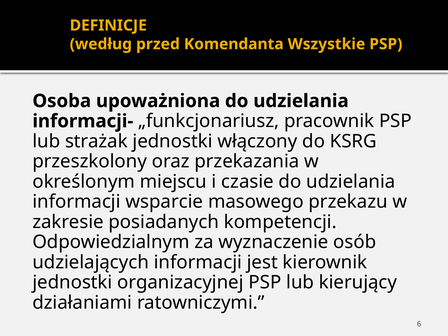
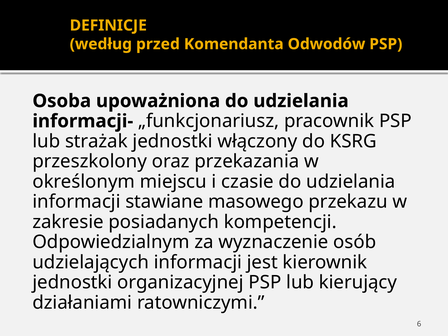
Wszystkie: Wszystkie -> Odwodów (326, 44)
wsparcie: wsparcie -> stawiane (164, 202)
